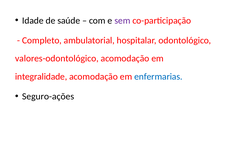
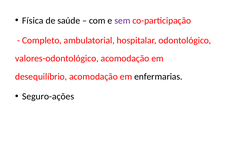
Idade: Idade -> Física (33, 21)
integralidade: integralidade -> desequilíbrio (41, 77)
enfermarias colour: blue -> black (158, 77)
